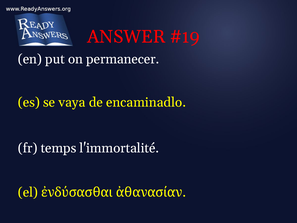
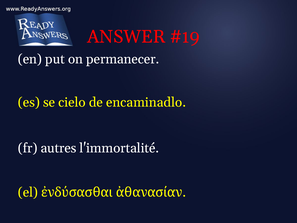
vaya: vaya -> cielo (72, 102)
temps: temps -> autres (59, 148)
